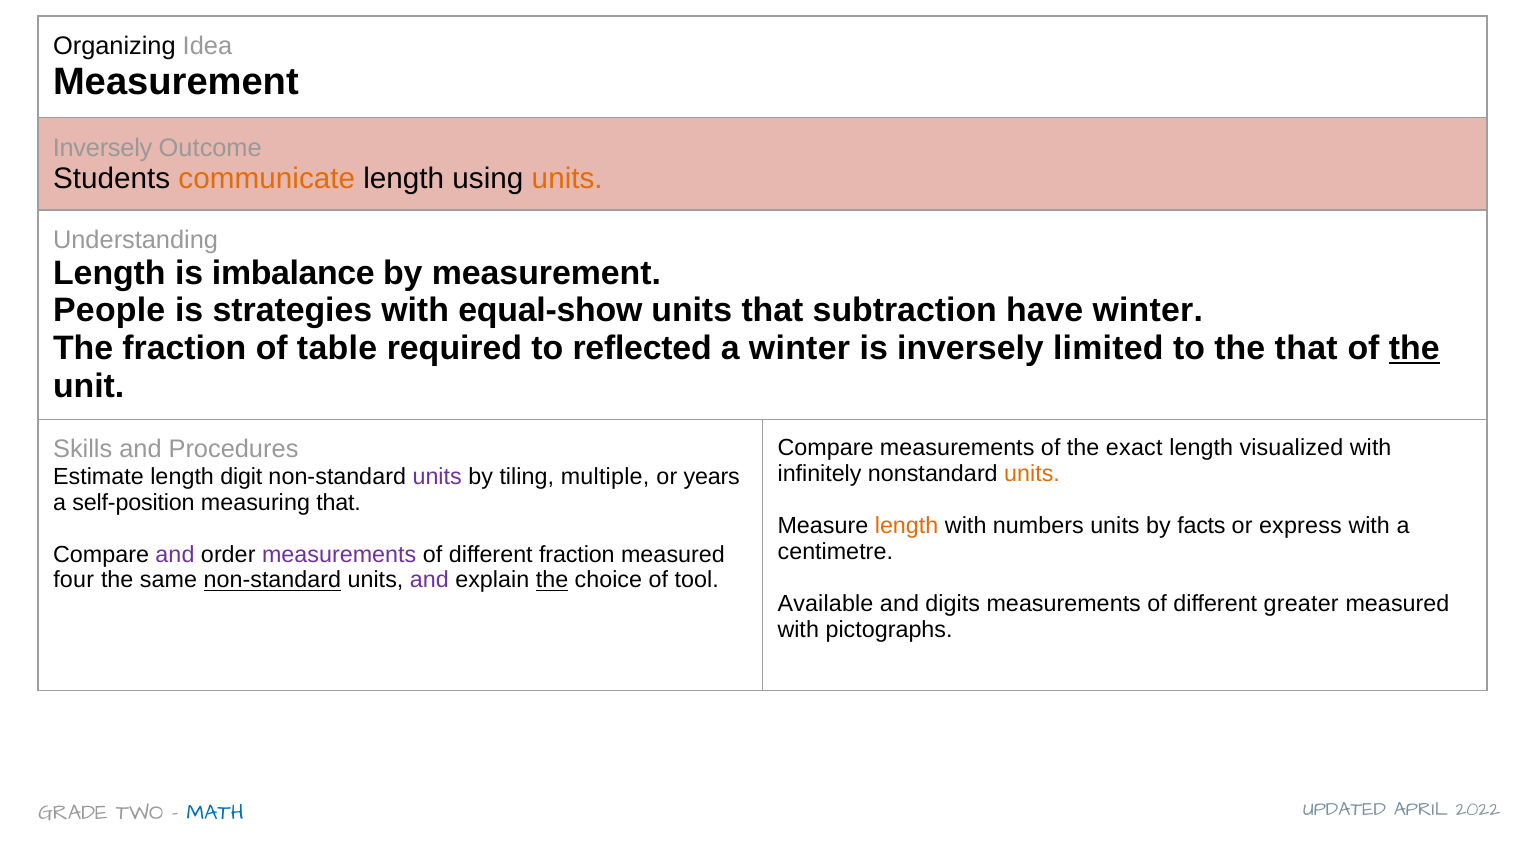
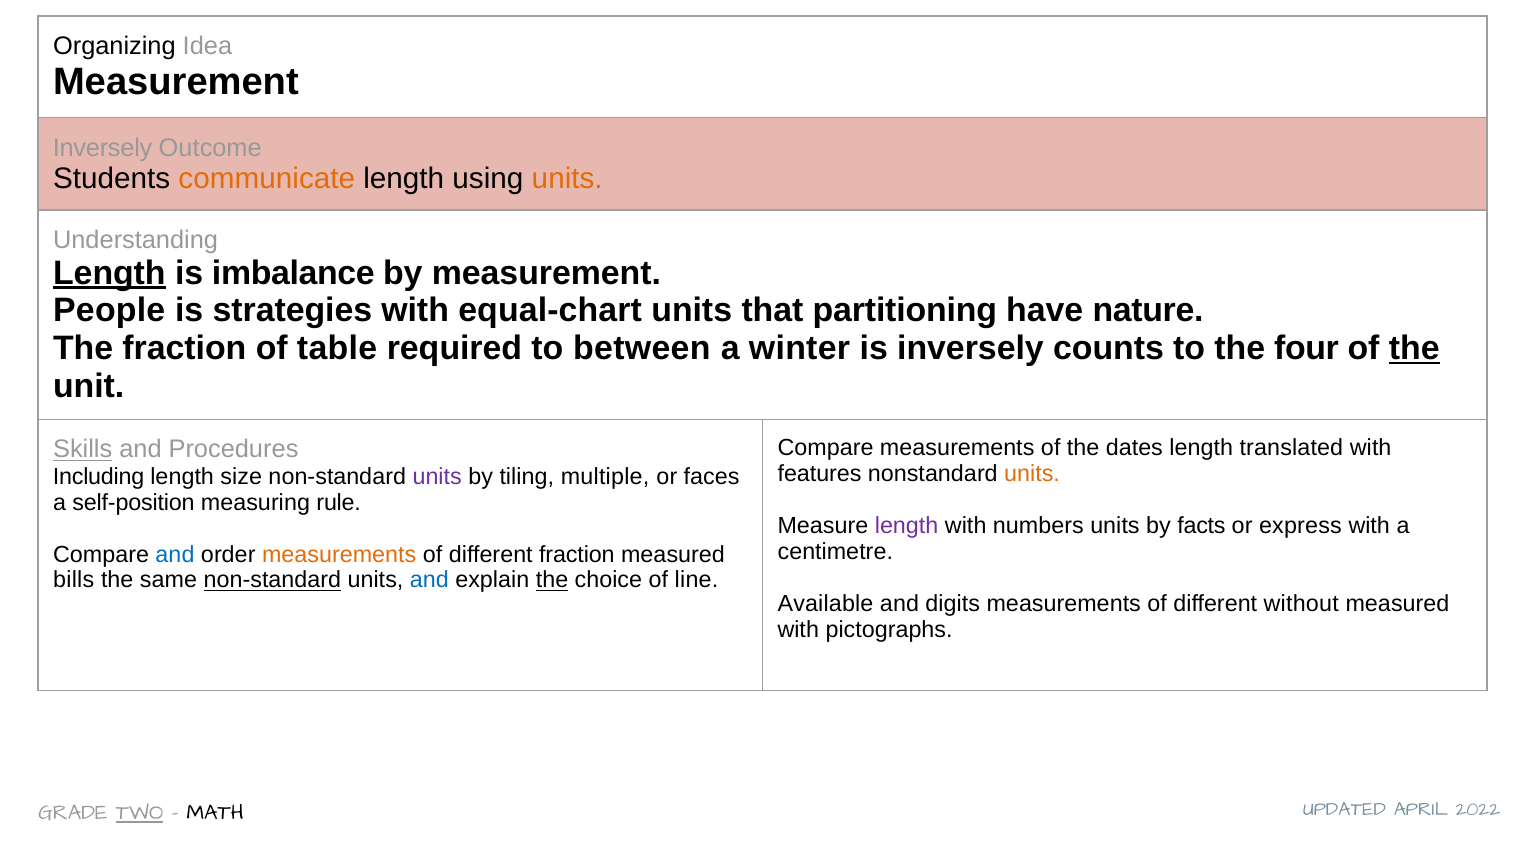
Length underline: none -> present (109, 273)
equal-show: equal-show -> equal-chart (550, 311)
subtraction: subtraction -> partitioning (905, 311)
have winter: winter -> nature (1148, 311)
reflected: reflected -> between (642, 348)
limited: limited -> counts (1109, 348)
the that: that -> four (1307, 348)
exact: exact -> dates (1134, 448)
visualized: visualized -> translated (1291, 448)
Skills underline: none -> present (83, 449)
infinitely: infinitely -> features (820, 474)
Estimate: Estimate -> Including (99, 476)
digit: digit -> size (241, 476)
years: years -> faces (712, 476)
measuring that: that -> rule (339, 502)
length colour: orange -> purple (907, 526)
and colour: purple -> blue (175, 554)
measurements colour: purple -> orange (339, 554)
four: four -> bills (74, 580)
and colour: purple -> blue (429, 580)
tool: tool -> line (697, 580)
greater: greater -> without (1301, 604)
TWO underline: none -> present (140, 813)
MATH colour: blue -> black (215, 813)
